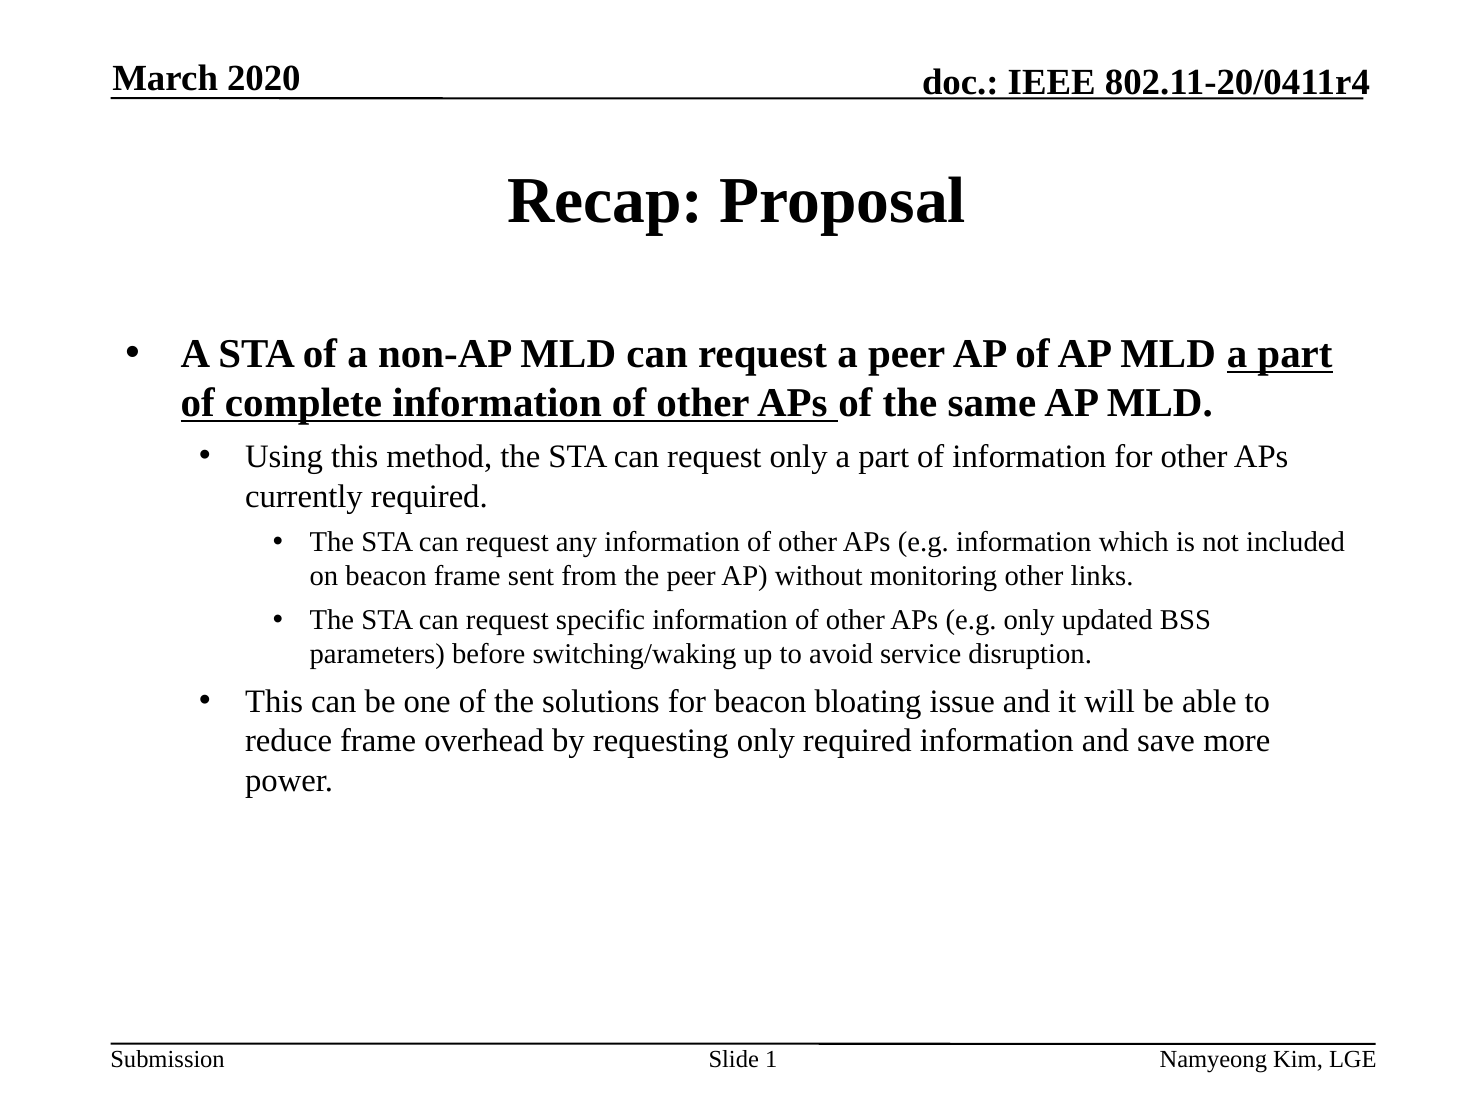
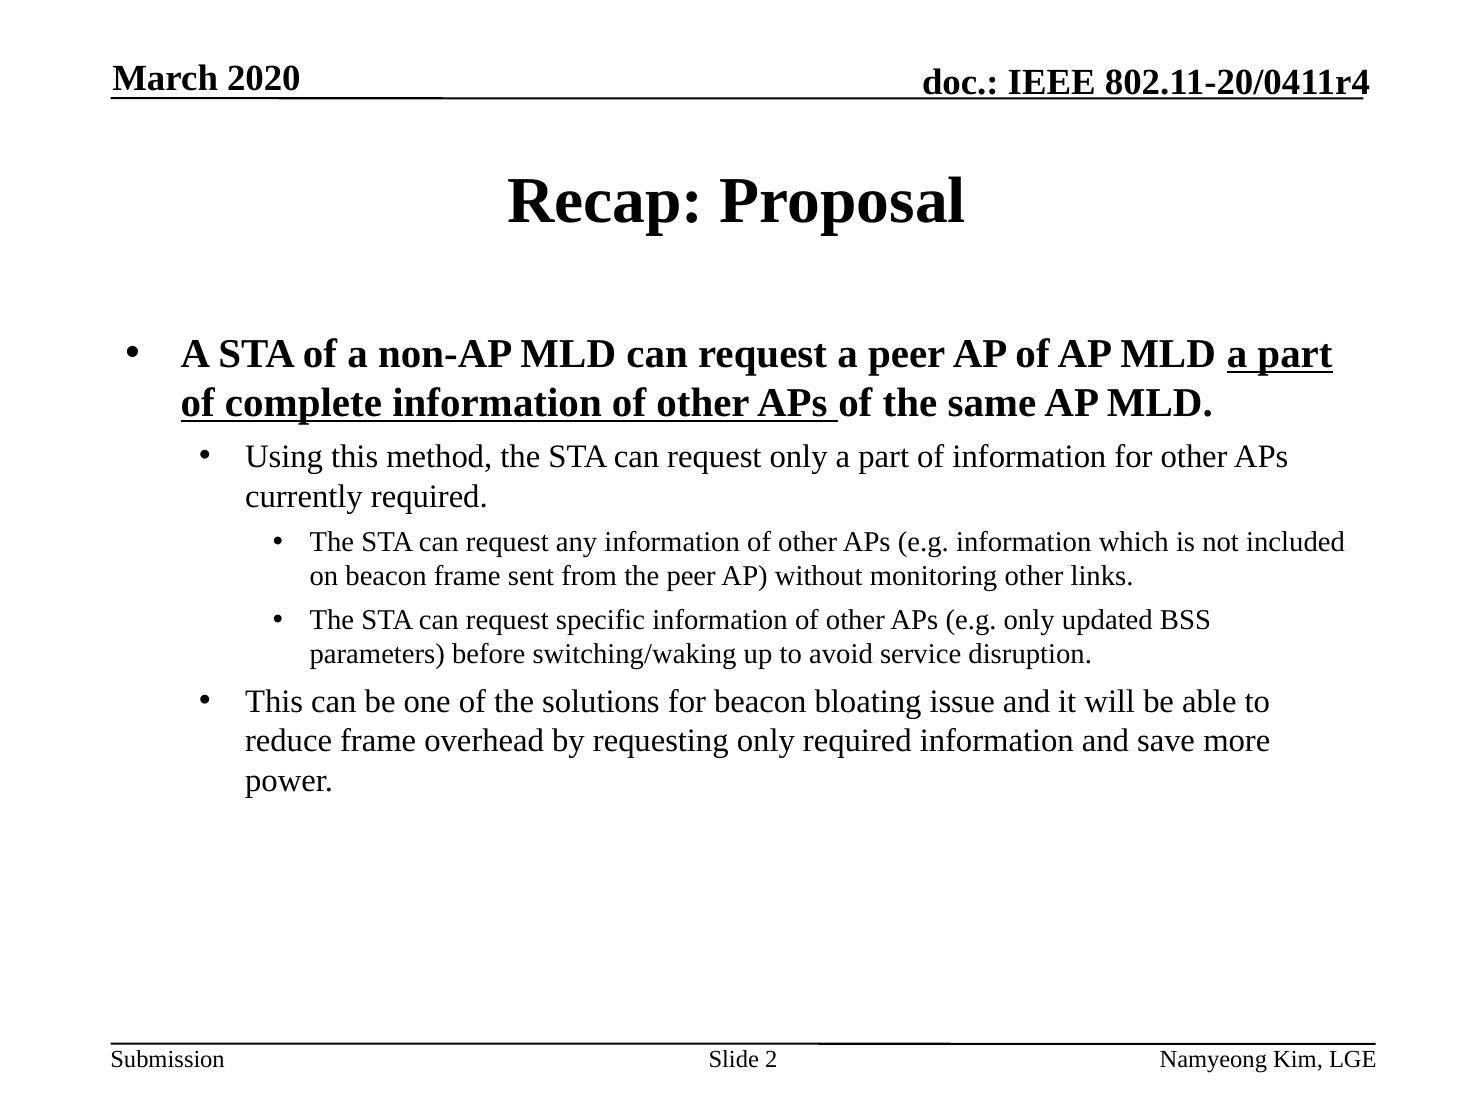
1: 1 -> 2 (771, 1060)
